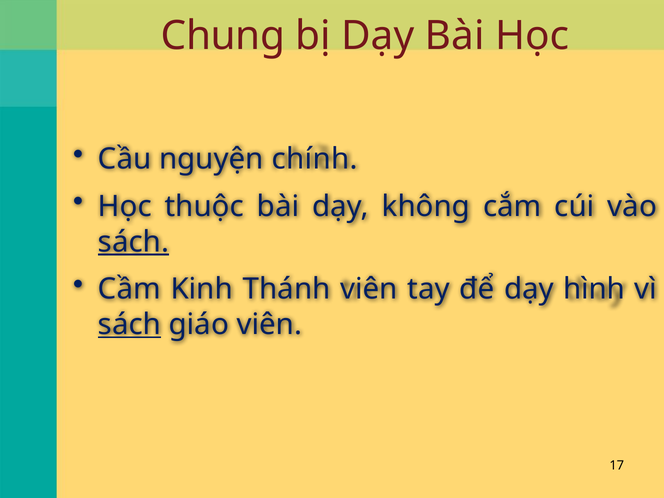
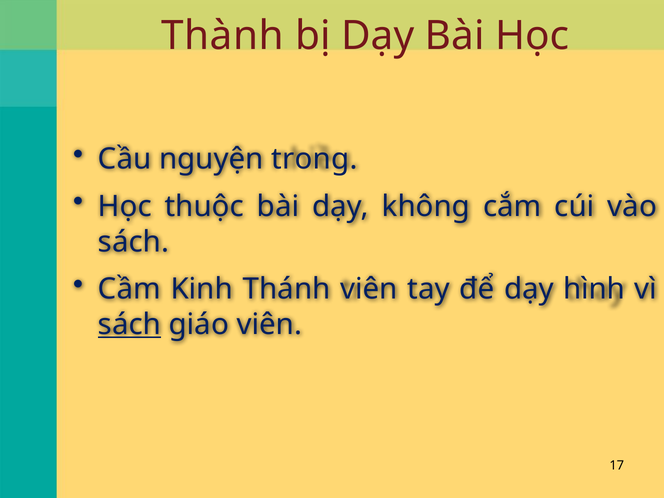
Chung: Chung -> Thành (223, 36)
chính: chính -> trọng (315, 159)
sách underline: present -> none (133, 242)
